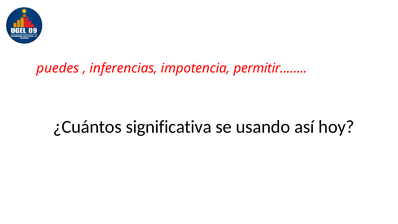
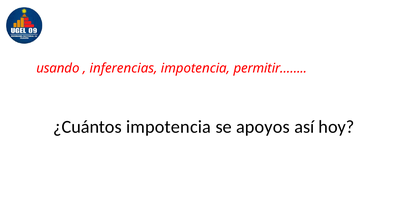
puedes: puedes -> usando (58, 68)
¿Cuántos significativa: significativa -> impotencia (169, 127)
usando: usando -> apoyos (263, 127)
